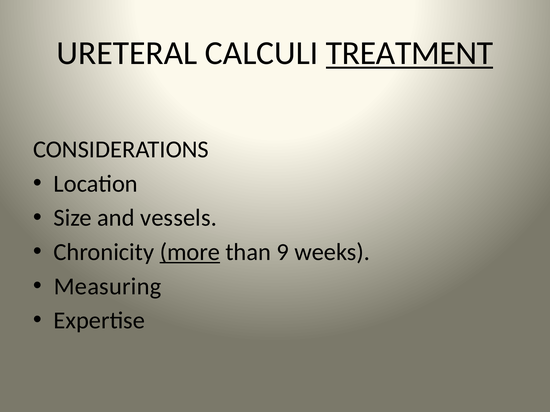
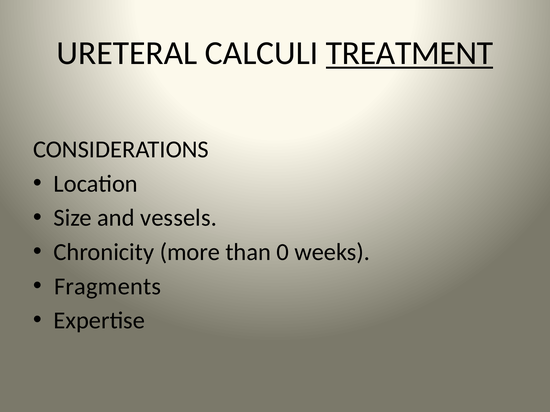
more underline: present -> none (190, 252)
9: 9 -> 0 (283, 252)
Measuring: Measuring -> Fragments (108, 287)
